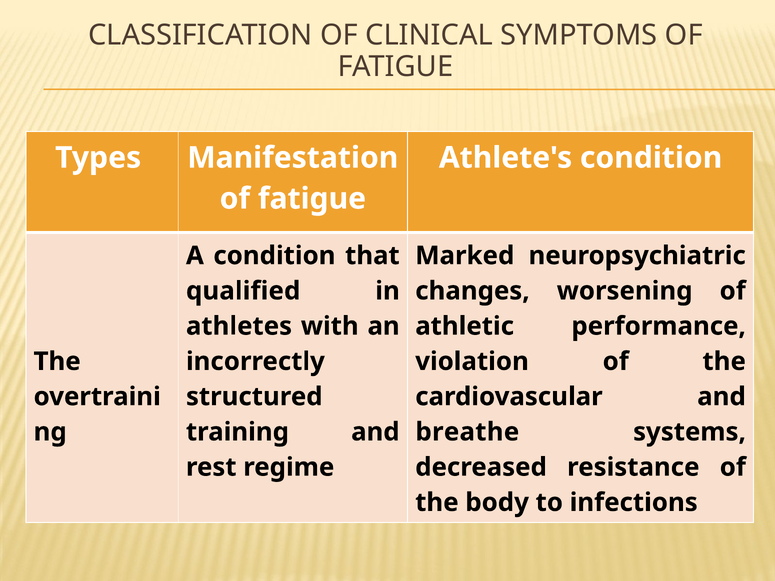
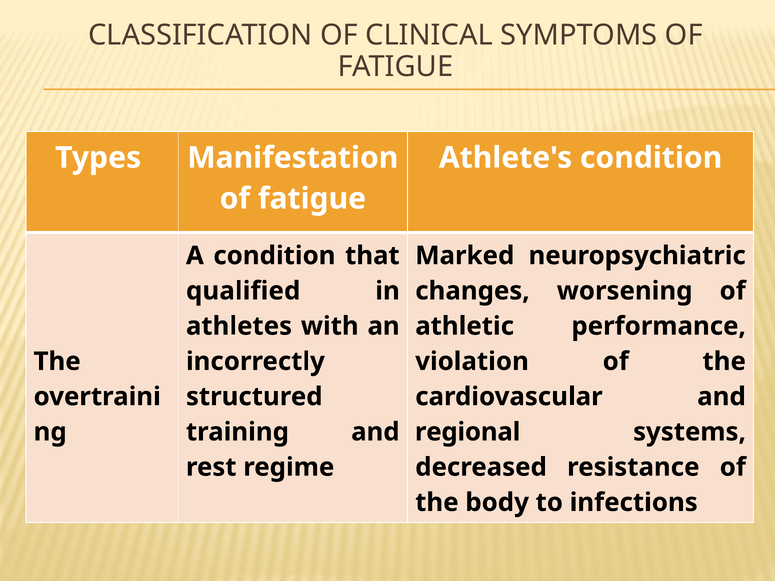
breathe: breathe -> regional (468, 432)
